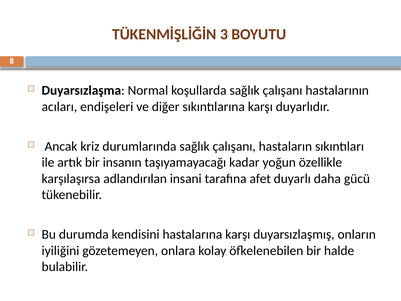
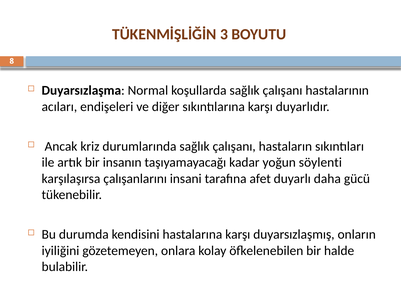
özellikle: özellikle -> söylenti (320, 162)
adlandırılan: adlandırılan -> çalışanlarını (135, 178)
